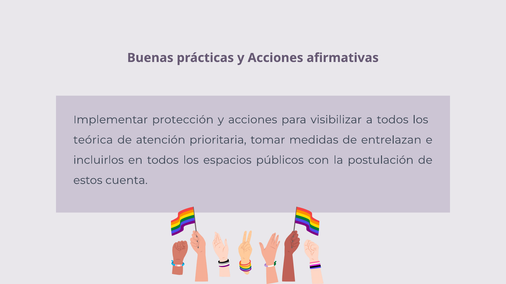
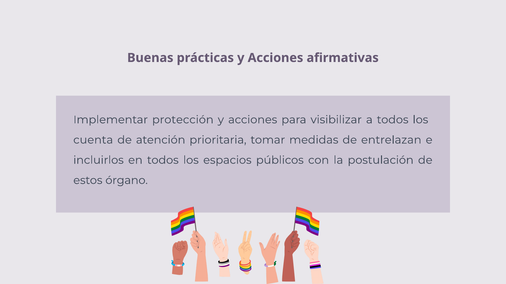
teórica: teórica -> cuenta (93, 140)
cuenta: cuenta -> órgano (127, 181)
